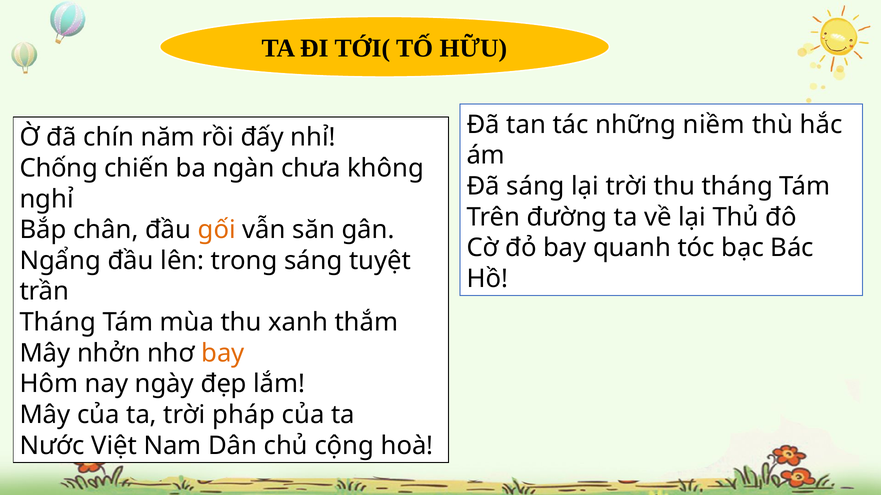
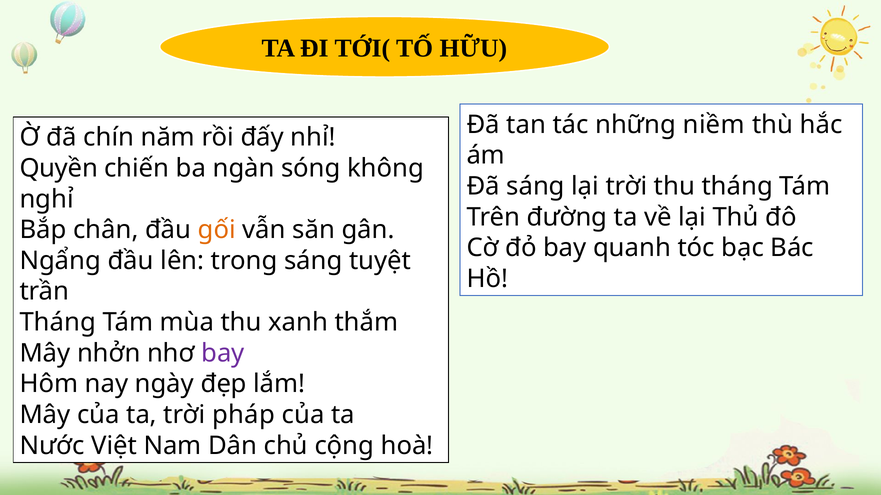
Chống: Chống -> Quyền (59, 168)
chưa: chưa -> sóng (311, 168)
bay colour: orange -> purple (223, 354)
